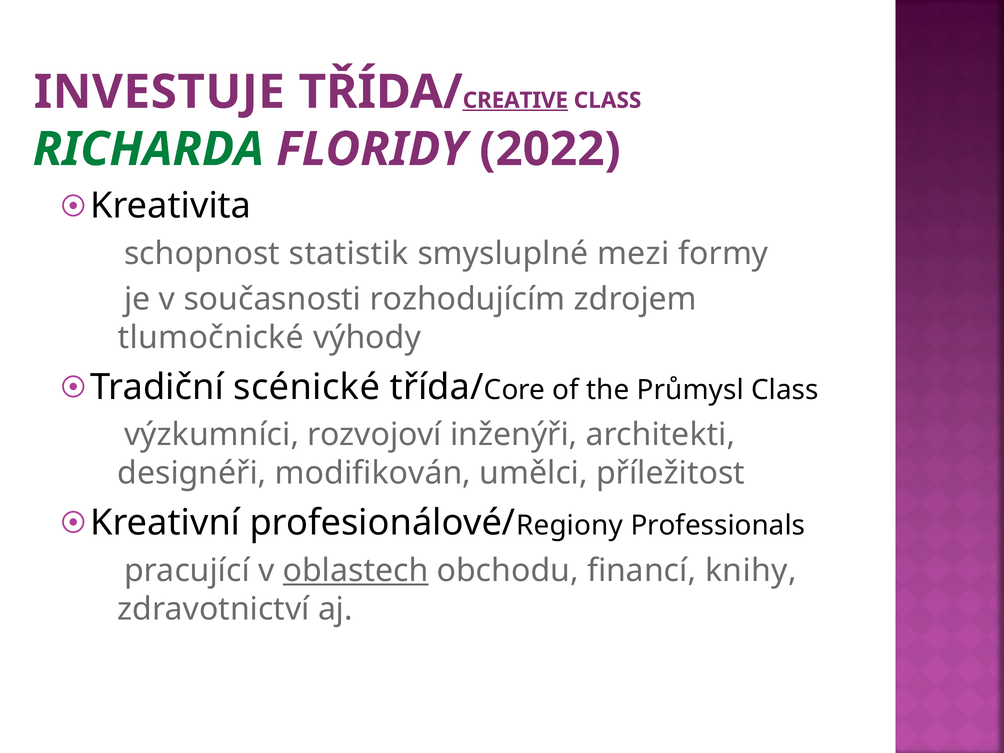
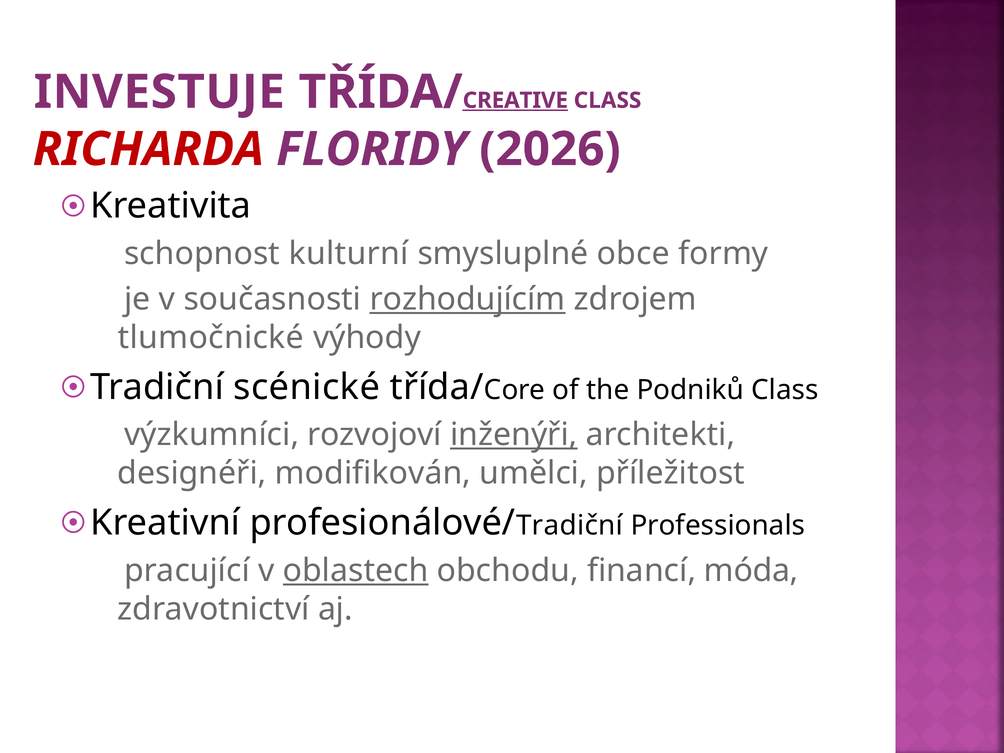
RICHARDA colour: green -> red (148, 149)
2022: 2022 -> 2026 (550, 149)
statistik: statistik -> kulturní (349, 254)
mezi: mezi -> obce (633, 254)
rozhodujícím underline: none -> present (468, 299)
Průmysl: Průmysl -> Podniků (690, 390)
inženýři underline: none -> present (514, 435)
Regiony: Regiony -> Tradiční (570, 526)
knihy: knihy -> móda (751, 571)
